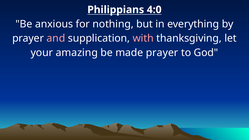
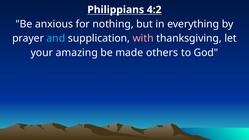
4:0: 4:0 -> 4:2 (154, 10)
and colour: pink -> light blue (56, 38)
made prayer: prayer -> others (162, 53)
